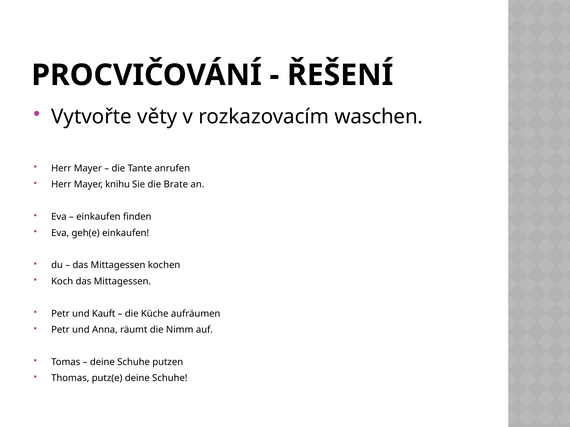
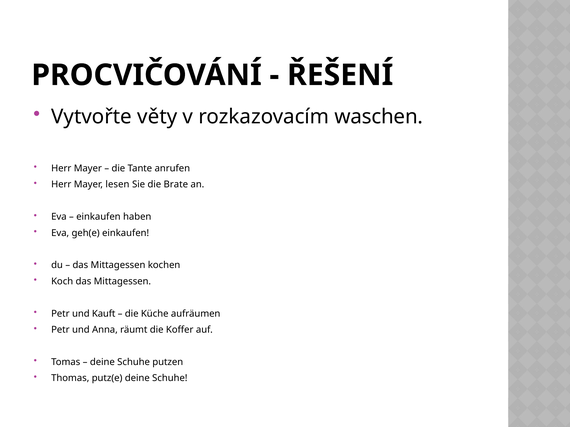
knihu: knihu -> lesen (117, 185)
finden: finden -> haben (137, 217)
Nimm: Nimm -> Koffer (180, 330)
